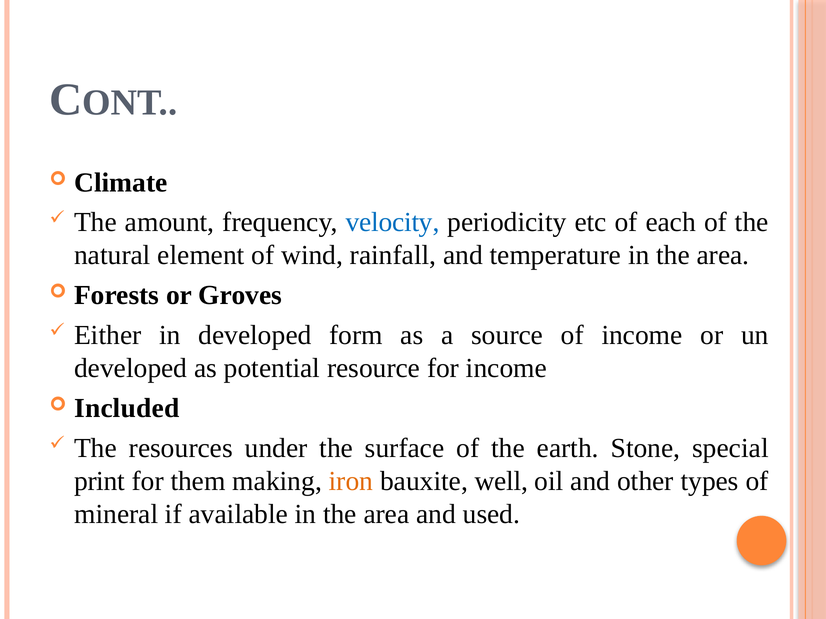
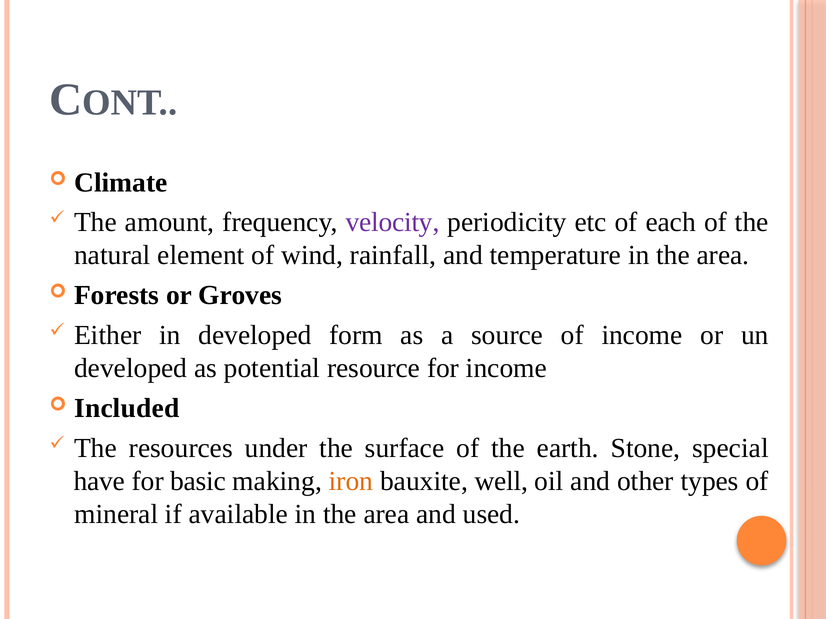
velocity colour: blue -> purple (392, 223)
print: print -> have (100, 481)
them: them -> basic (198, 481)
